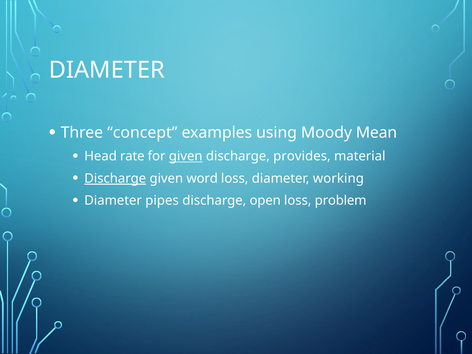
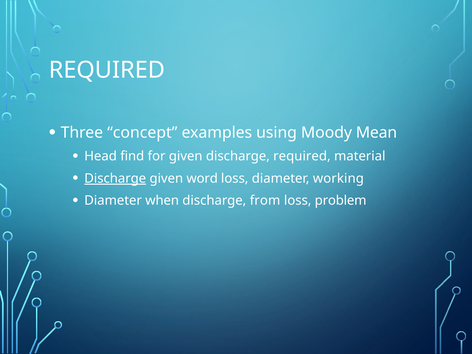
DIAMETER: DIAMETER -> REQUIRED (107, 70)
rate: rate -> find (132, 156)
given underline: present -> none (186, 156)
discharge provides: provides -> required (302, 156)
pipes: pipes -> when (162, 201)
open: open -> from (265, 201)
